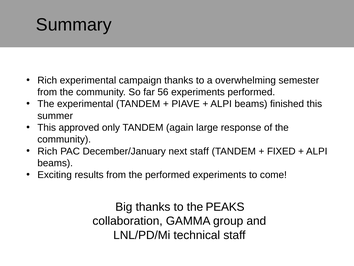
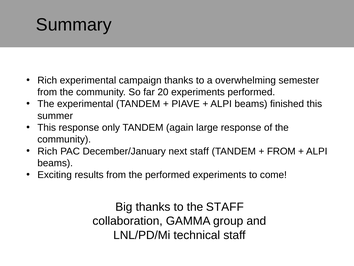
56: 56 -> 20 (163, 92)
This approved: approved -> response (79, 127)
FIXED: FIXED -> FROM (281, 151)
the PEAKS: PEAKS -> STAFF (225, 206)
